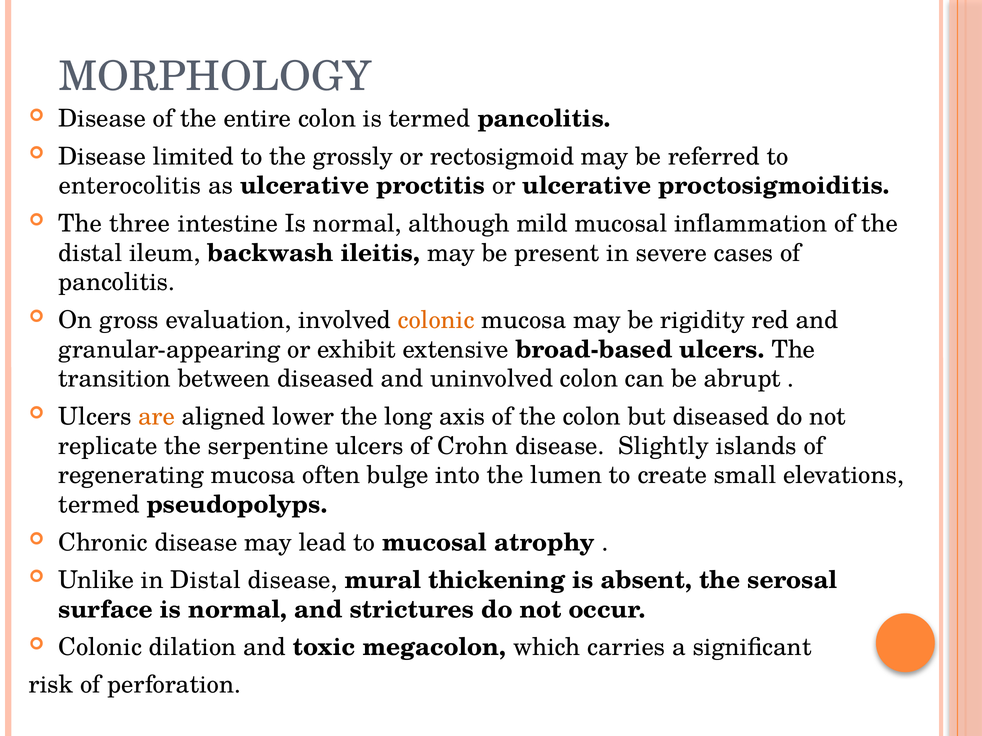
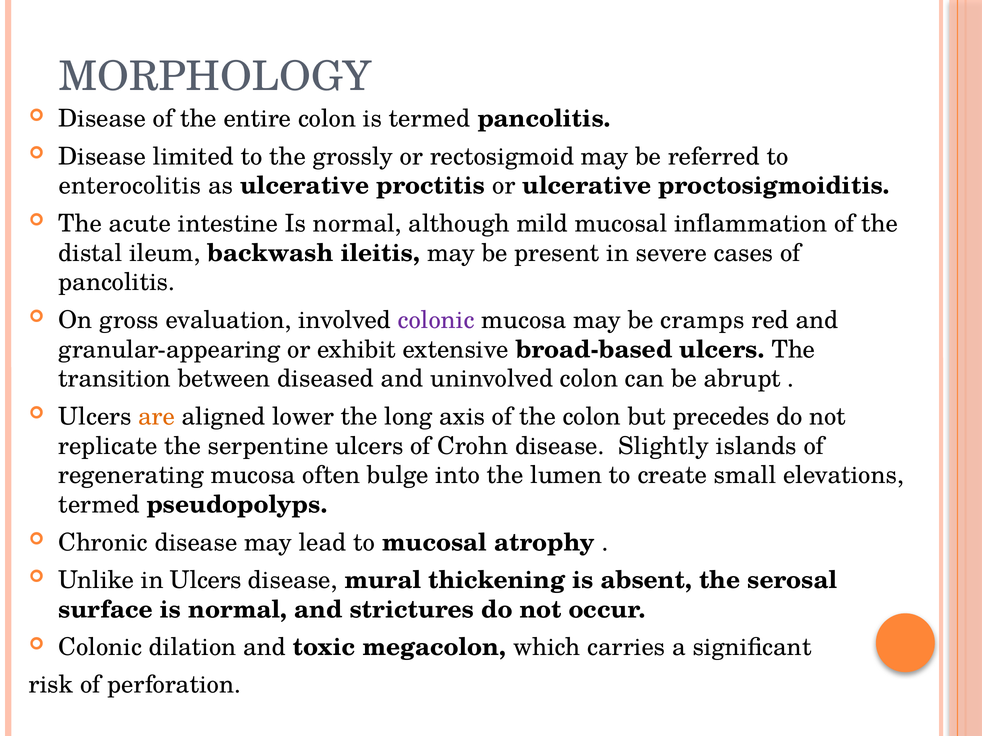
three: three -> acute (140, 224)
colonic colour: orange -> purple (436, 320)
rigidity: rigidity -> cramps (702, 320)
but diseased: diseased -> precedes (721, 417)
in Distal: Distal -> Ulcers (206, 580)
